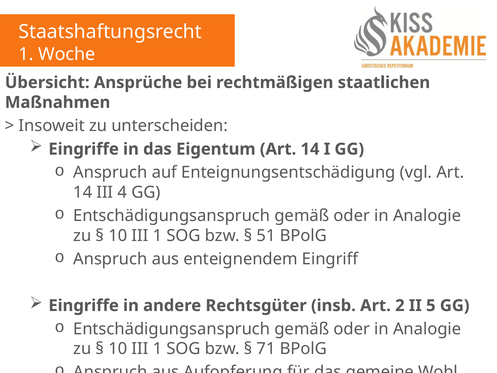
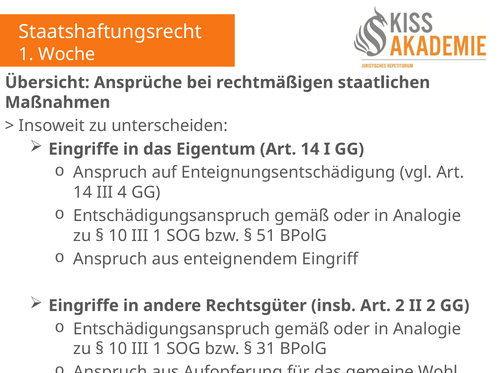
II 5: 5 -> 2 (431, 305)
71: 71 -> 31 (266, 349)
